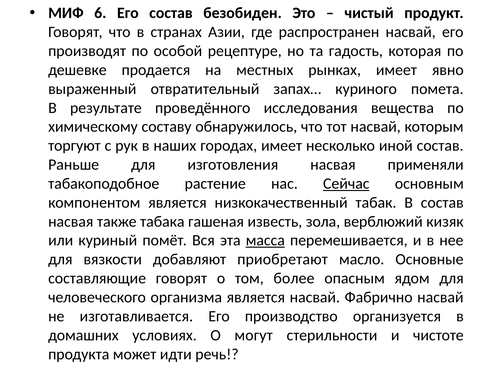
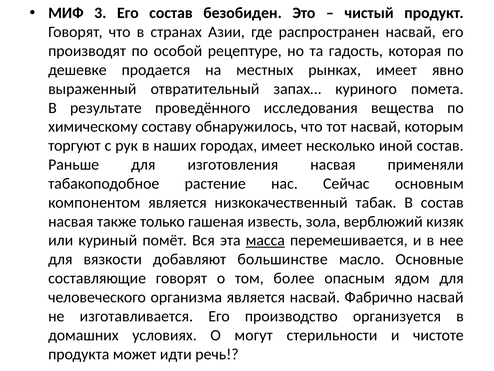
6: 6 -> 3 (100, 13)
Сейчас underline: present -> none (346, 183)
табака: табака -> только (162, 221)
приобретают: приобретают -> большинстве (283, 259)
